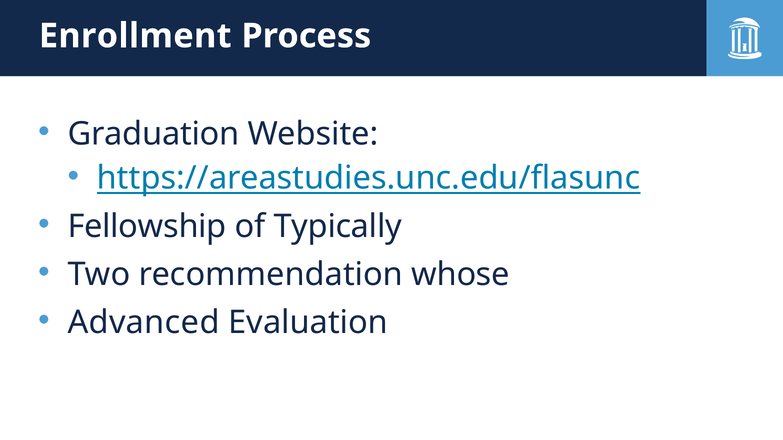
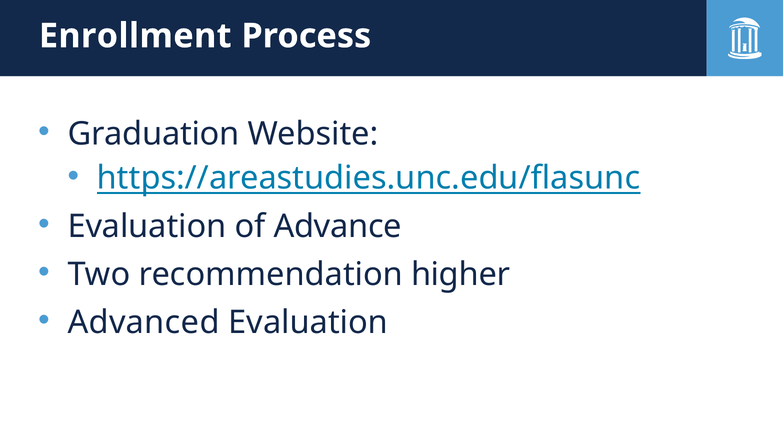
Fellowship: Fellowship -> Evaluation (147, 227)
Typically: Typically -> Advance (338, 227)
whose: whose -> higher (461, 275)
